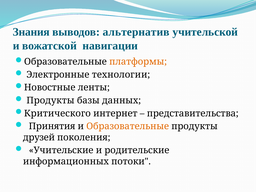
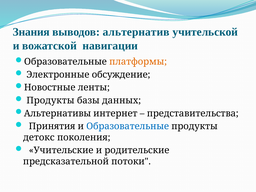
технологии: технологии -> обсуждение (121, 75)
Критического: Критического -> Альтернативы (58, 113)
Образовательные colour: orange -> blue (128, 126)
друзей: друзей -> детокс (39, 137)
информационных: информационных -> предсказательной (66, 161)
